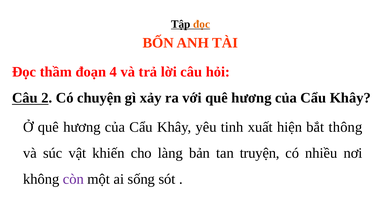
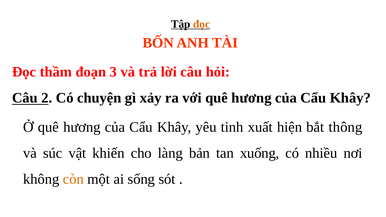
4: 4 -> 3 (113, 72)
truyện: truyện -> xuống (260, 153)
còn colour: purple -> orange (73, 179)
